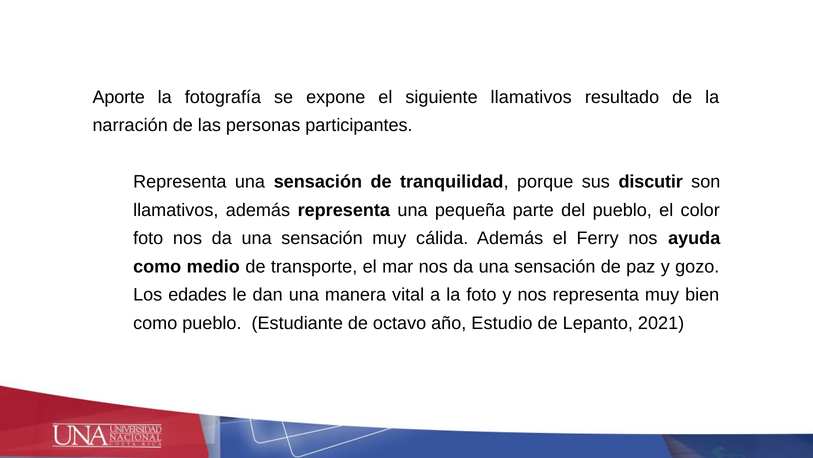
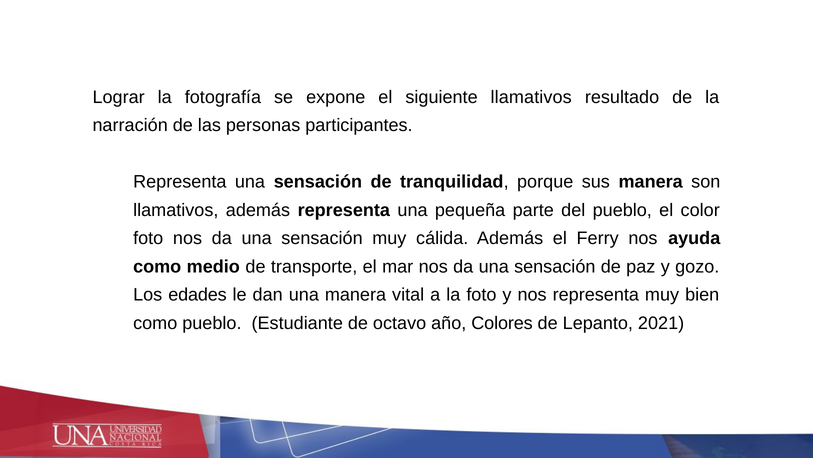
Aporte: Aporte -> Lograr (119, 97)
sus discutir: discutir -> manera (651, 182)
Estudio: Estudio -> Colores (502, 323)
